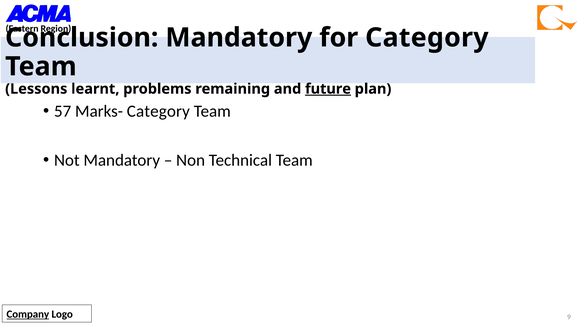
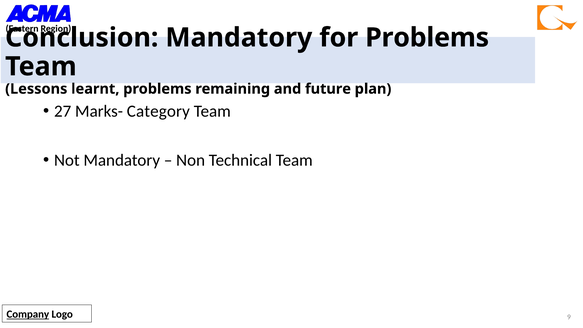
for Category: Category -> Problems (427, 38)
future underline: present -> none (328, 89)
57: 57 -> 27 (63, 111)
